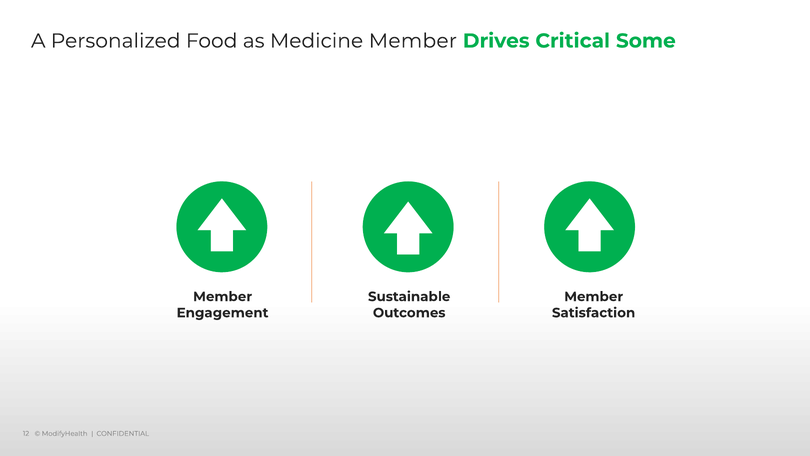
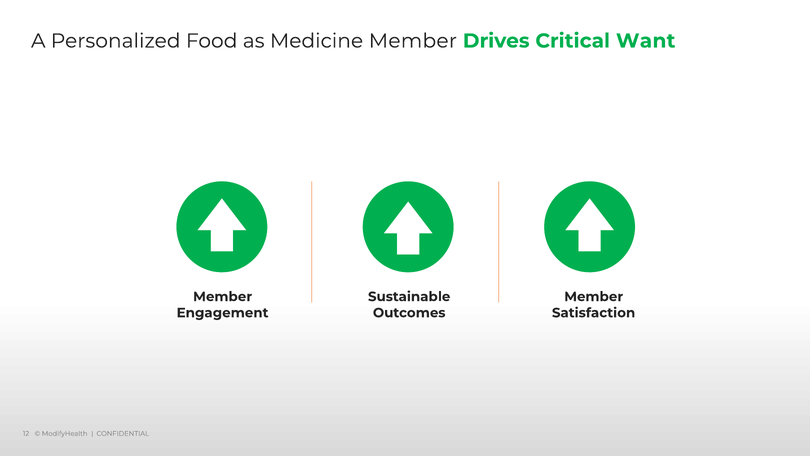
Some: Some -> Want (646, 41)
